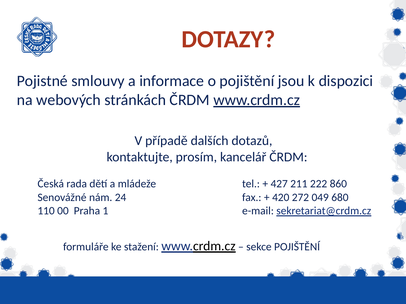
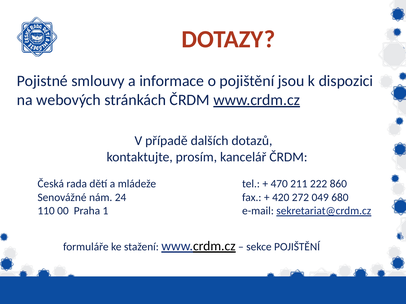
427: 427 -> 470 (279, 184)
